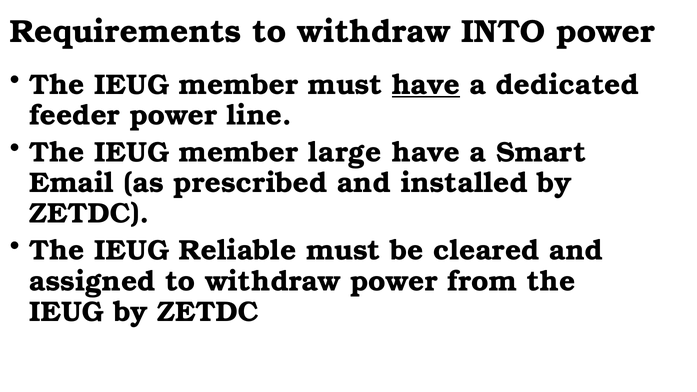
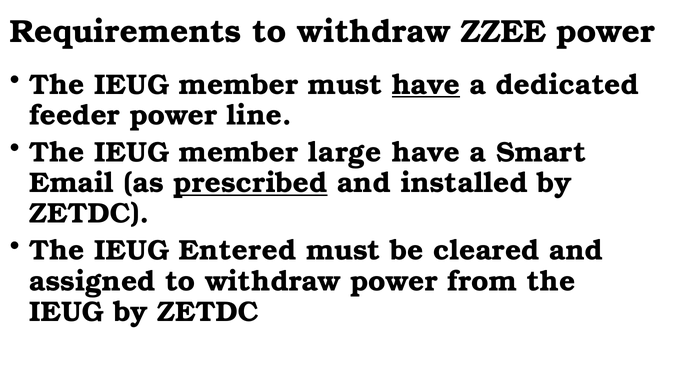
INTO: INTO -> ZZEE (503, 32)
prescribed underline: none -> present (250, 183)
Reliable: Reliable -> Entered (238, 251)
